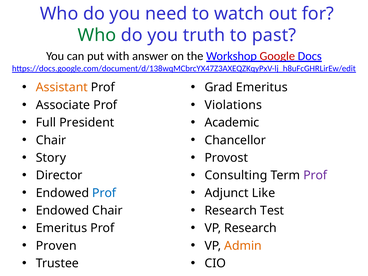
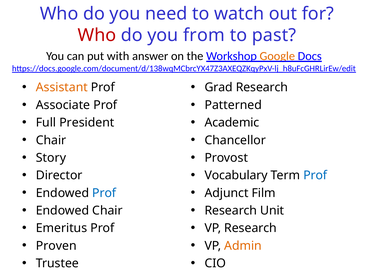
Who colour: green -> red (97, 35)
truth: truth -> from (204, 35)
Google colour: red -> orange (277, 56)
Grad Emeritus: Emeritus -> Research (262, 87)
Violations: Violations -> Patterned (233, 105)
Consulting: Consulting -> Vocabulary (236, 175)
Prof colour: purple -> blue (315, 175)
Like: Like -> Film (264, 193)
Test: Test -> Unit (272, 211)
